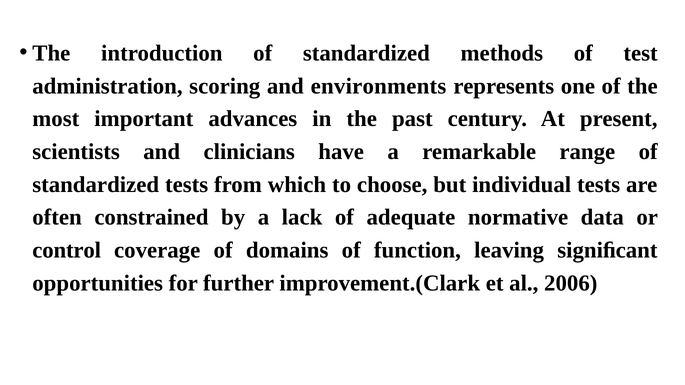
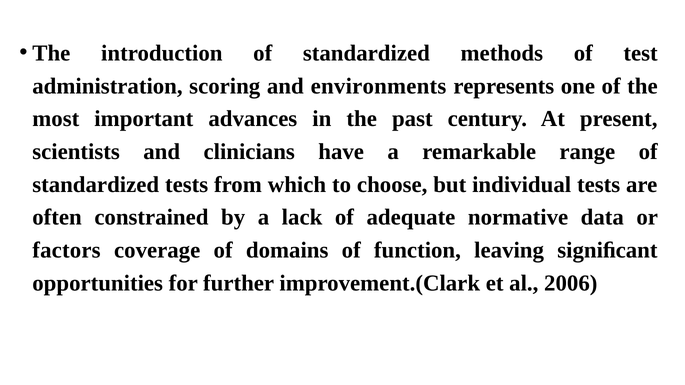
control: control -> factors (66, 251)
